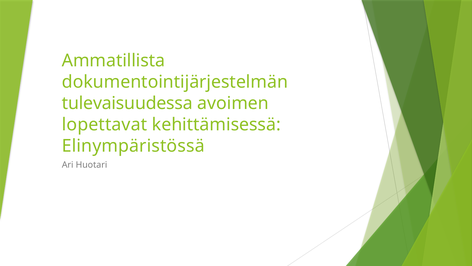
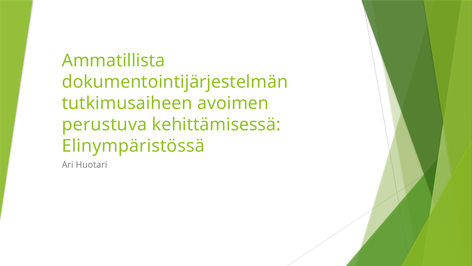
tulevaisuudessa: tulevaisuudessa -> tutkimusaiheen (127, 103)
lopettavat: lopettavat -> perustuva (105, 124)
